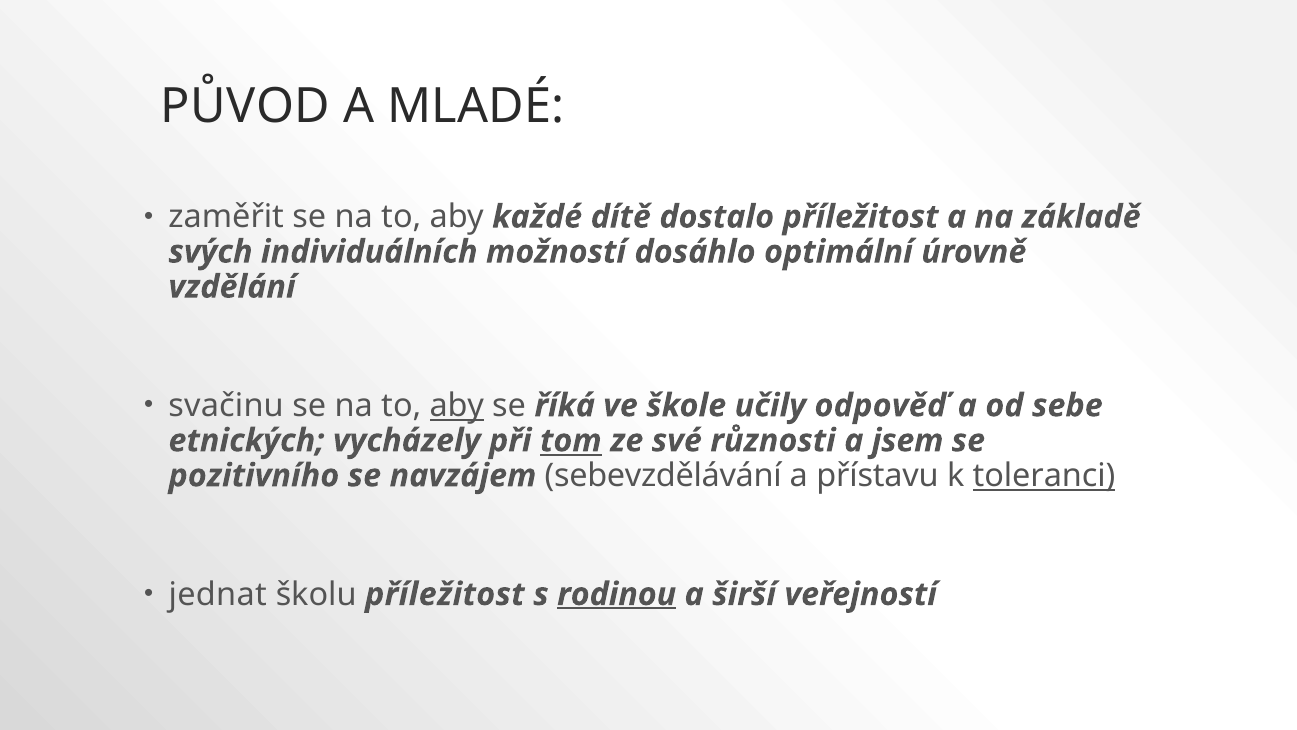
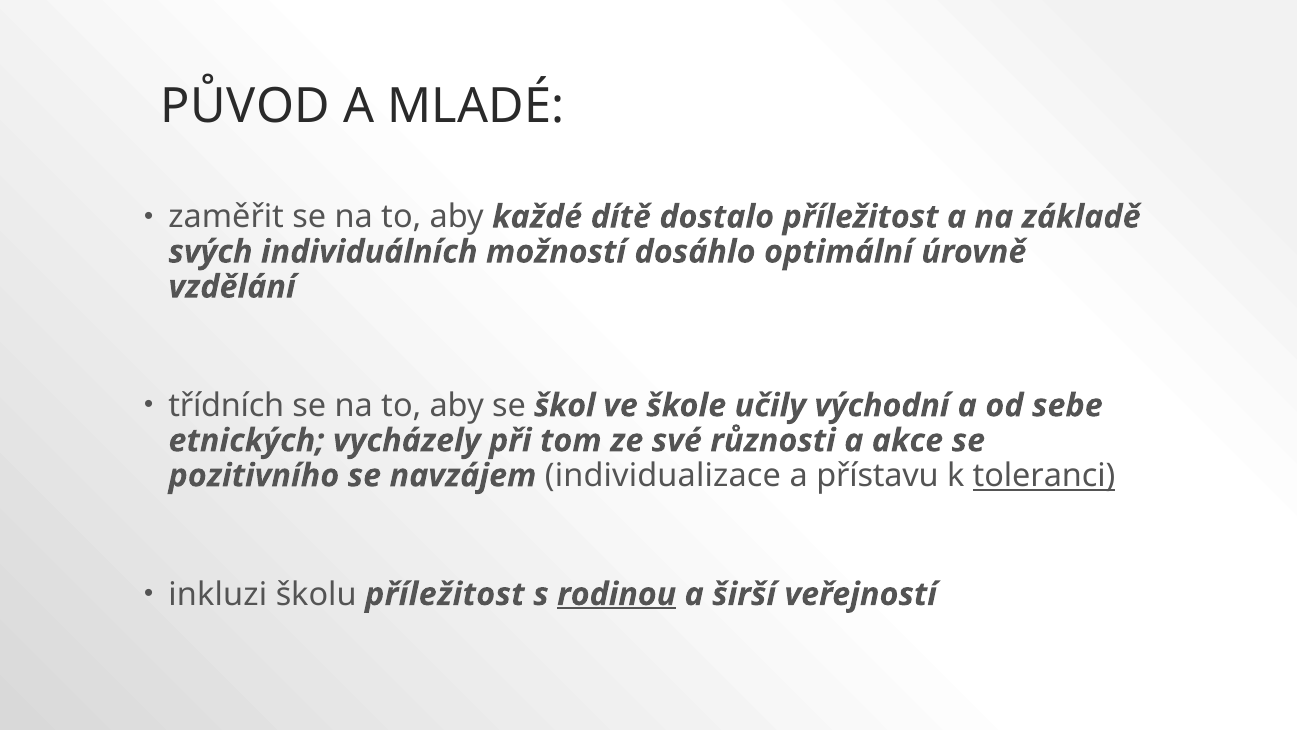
svačinu: svačinu -> třídních (226, 405)
aby underline: present -> none (457, 405)
říká: říká -> škol (565, 405)
odpověď: odpověď -> východní (882, 405)
tom underline: present -> none (571, 441)
jsem: jsem -> akce (907, 441)
sebevzdělávání: sebevzdělávání -> individualizace (663, 476)
jednat: jednat -> inkluzi (218, 594)
